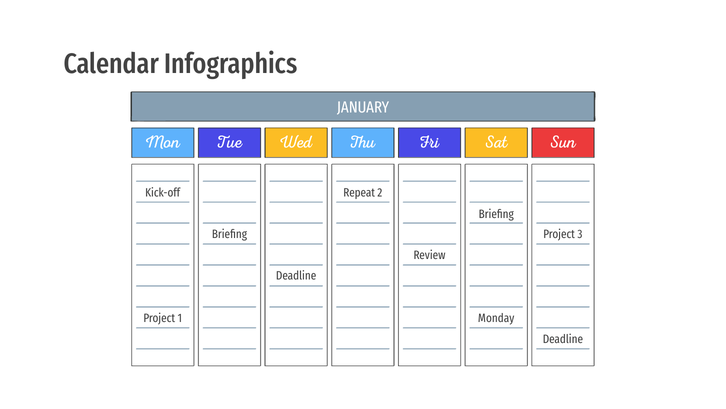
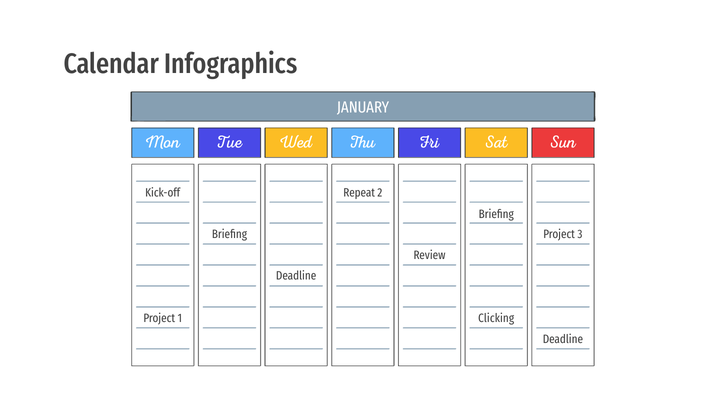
Monday: Monday -> Clicking (496, 318)
